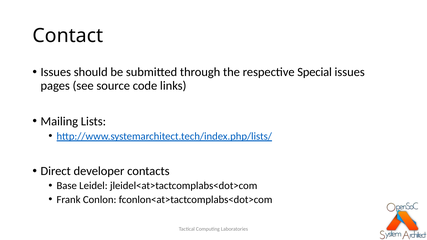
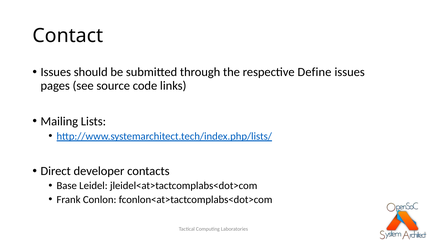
Special: Special -> Define (314, 72)
